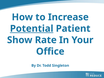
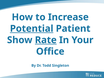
Rate underline: none -> present (46, 40)
